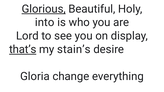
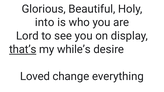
Glorious underline: present -> none (44, 9)
stain’s: stain’s -> while’s (74, 50)
Gloria: Gloria -> Loved (35, 77)
